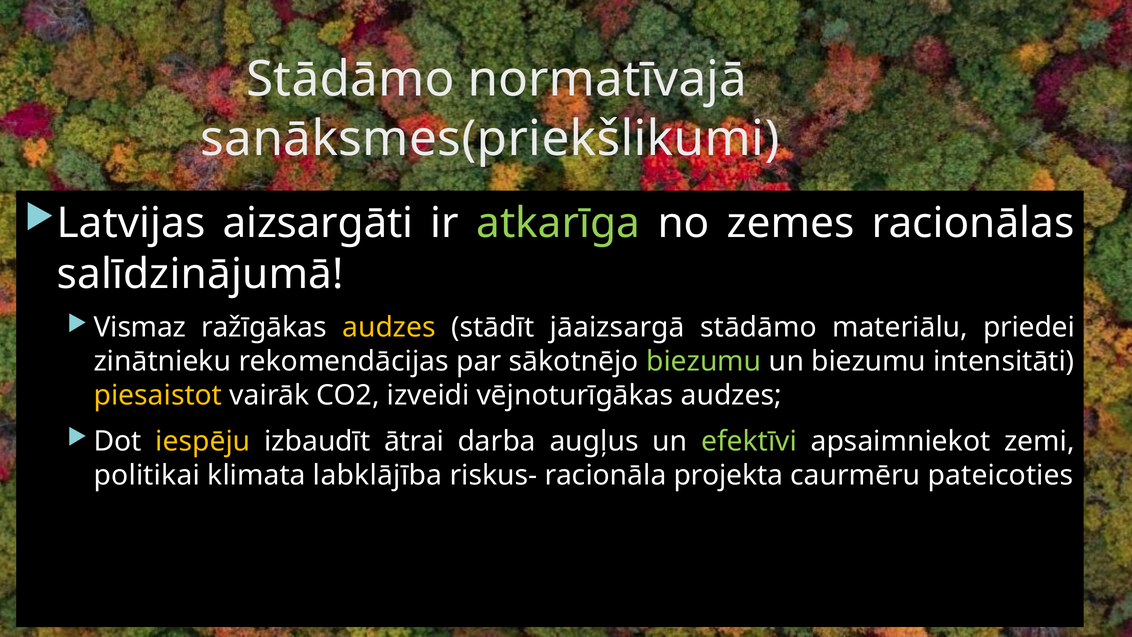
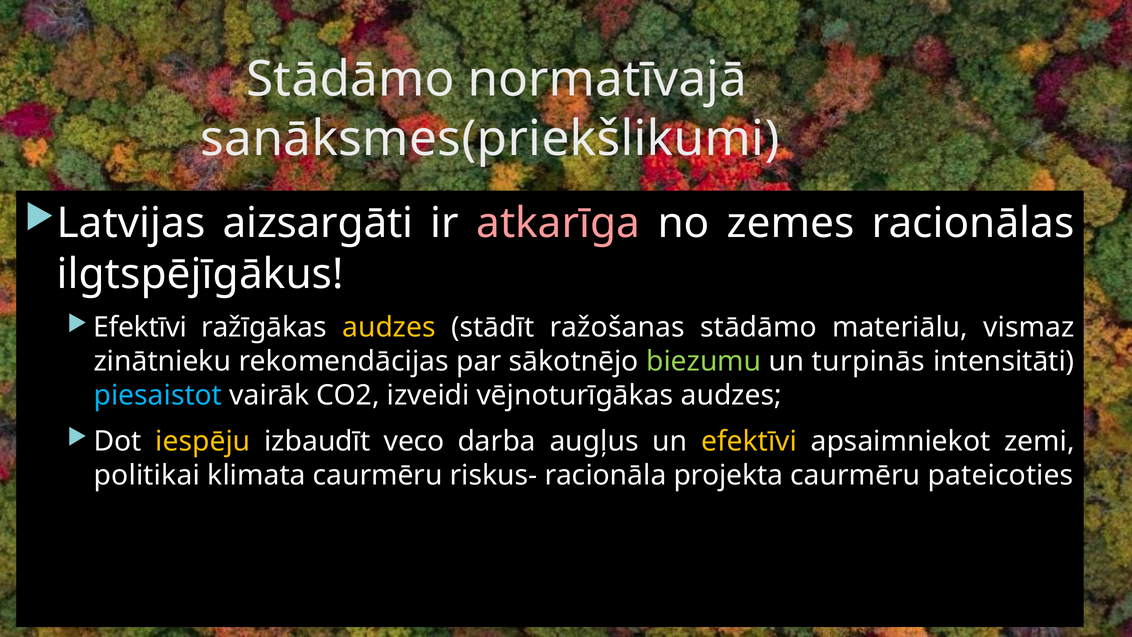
atkarīga colour: light green -> pink (558, 223)
salīdzinājumā: salīdzinājumā -> ilgtspējīgākus (200, 274)
Vismaz: Vismaz -> Efektīvi (140, 328)
jāaizsargā: jāaizsargā -> ražošanas (617, 328)
priedei: priedei -> vismaz (1029, 328)
un biezumu: biezumu -> turpinās (868, 361)
piesaistot colour: yellow -> light blue (158, 395)
ātrai: ātrai -> veco (414, 441)
efektīvi colour: light green -> yellow (749, 441)
klimata labklājība: labklājība -> caurmēru (378, 475)
